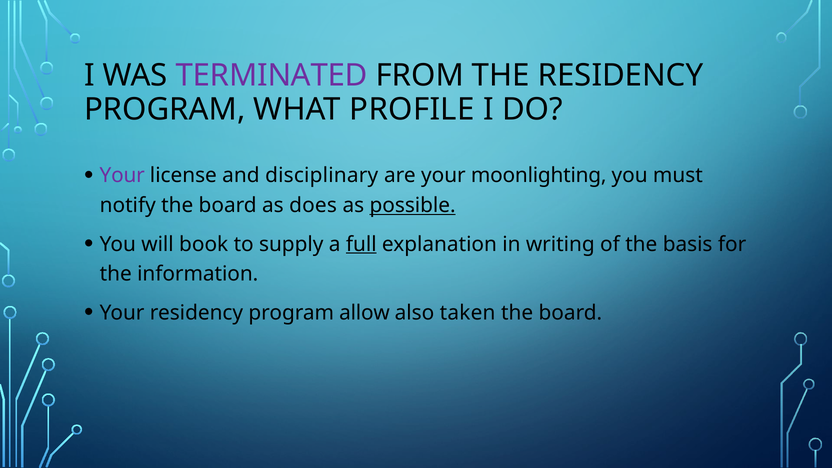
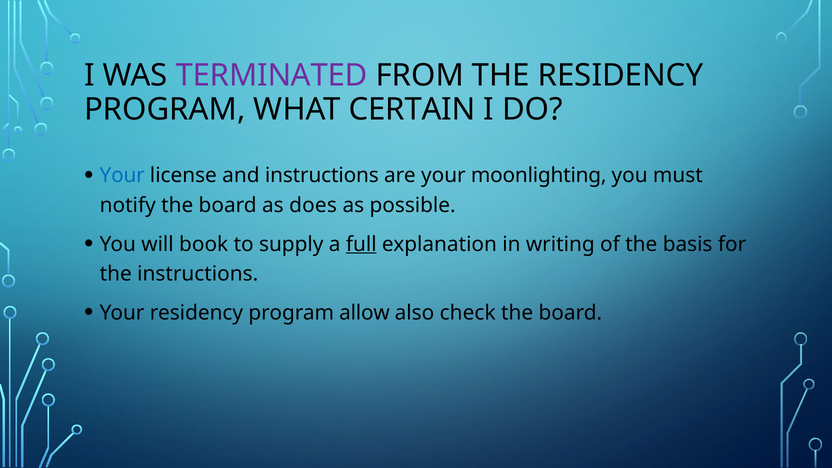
PROFILE: PROFILE -> CERTAIN (412, 109)
Your colour: purple -> blue (122, 176)
and disciplinary: disciplinary -> instructions (322, 176)
possible underline: present -> none (413, 206)
the information: information -> instructions (198, 274)
taken: taken -> check (468, 313)
